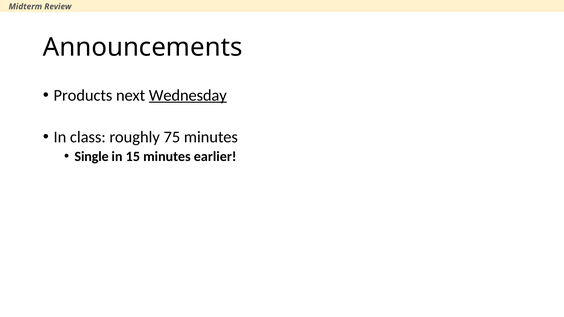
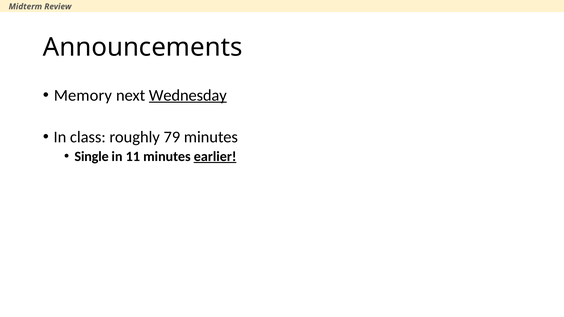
Products: Products -> Memory (83, 95)
75: 75 -> 79 (172, 137)
15: 15 -> 11 (133, 157)
earlier underline: none -> present (215, 157)
